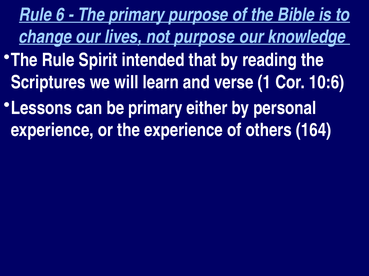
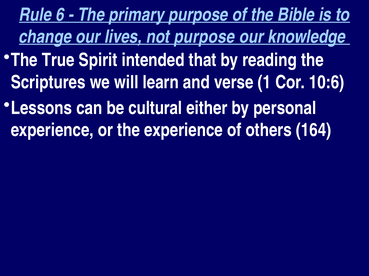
The Rule: Rule -> True (58, 60)
be primary: primary -> cultural (155, 108)
